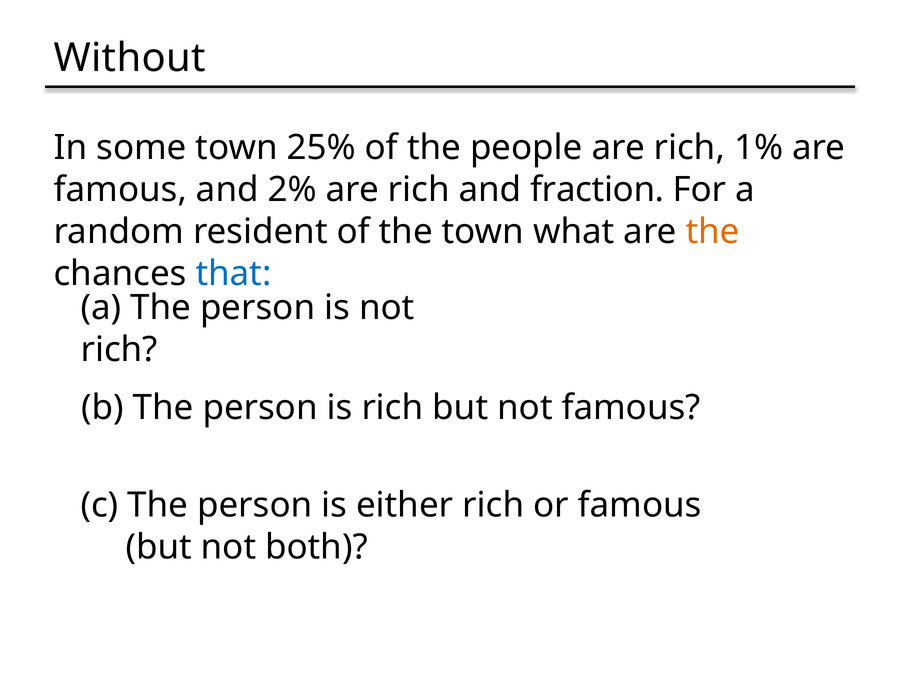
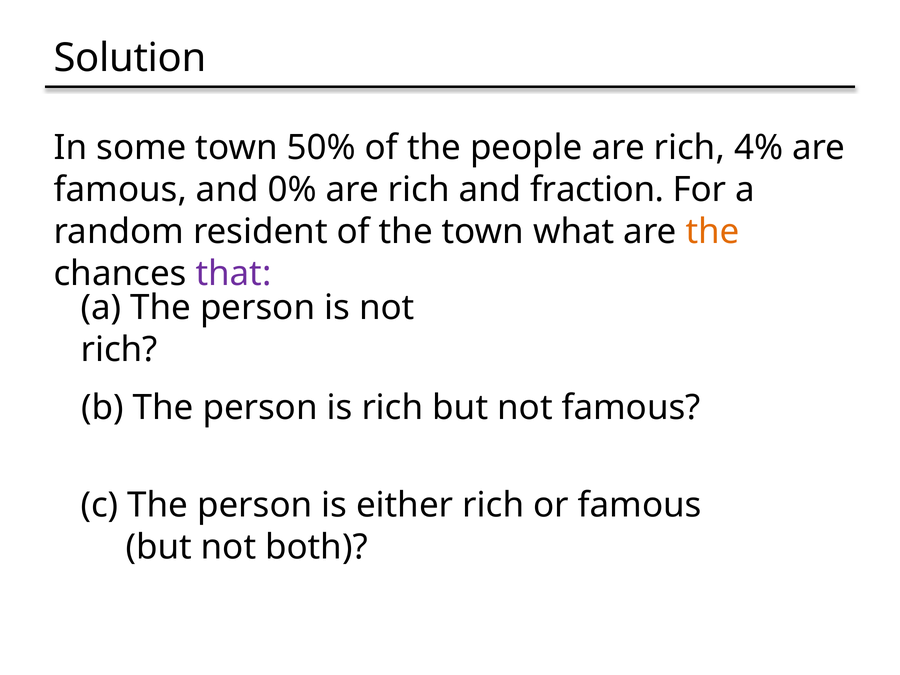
Without: Without -> Solution (130, 58)
25%: 25% -> 50% (321, 148)
1%: 1% -> 4% (759, 148)
2%: 2% -> 0% (292, 190)
that colour: blue -> purple (234, 274)
